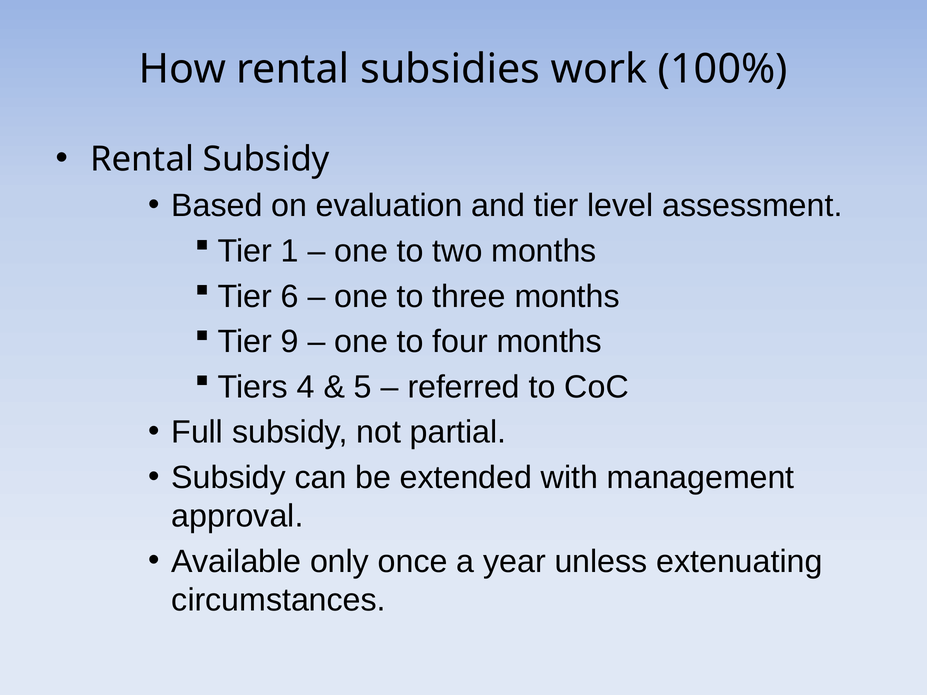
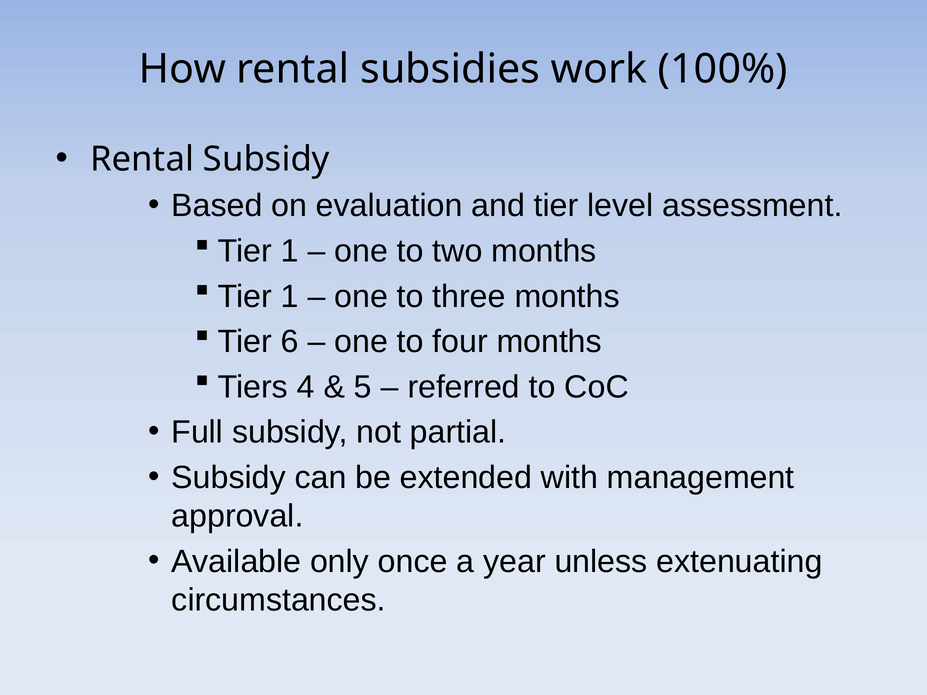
6: 6 -> 1 (290, 297)
9: 9 -> 6 (290, 342)
